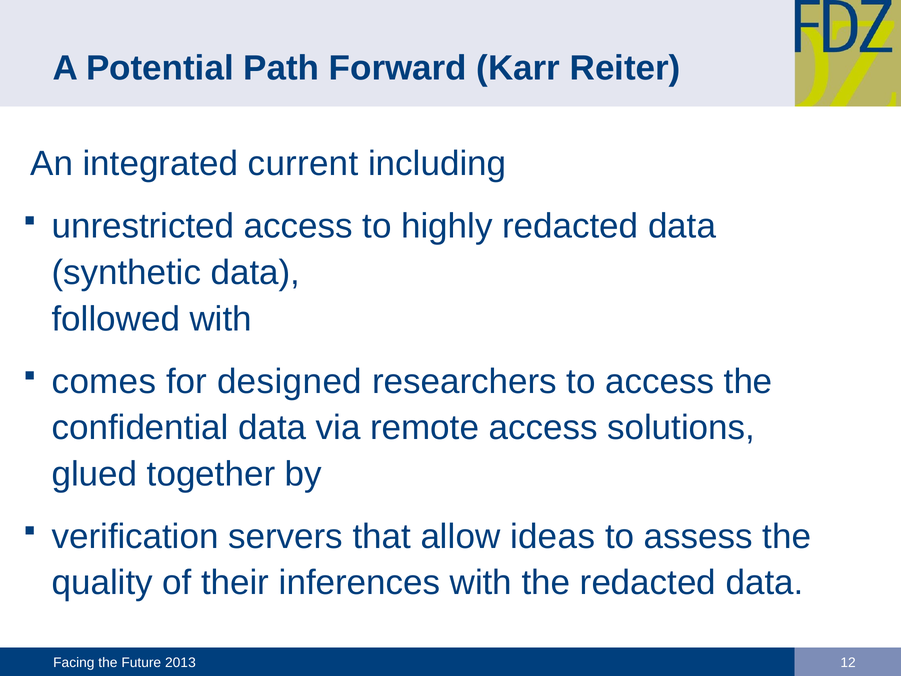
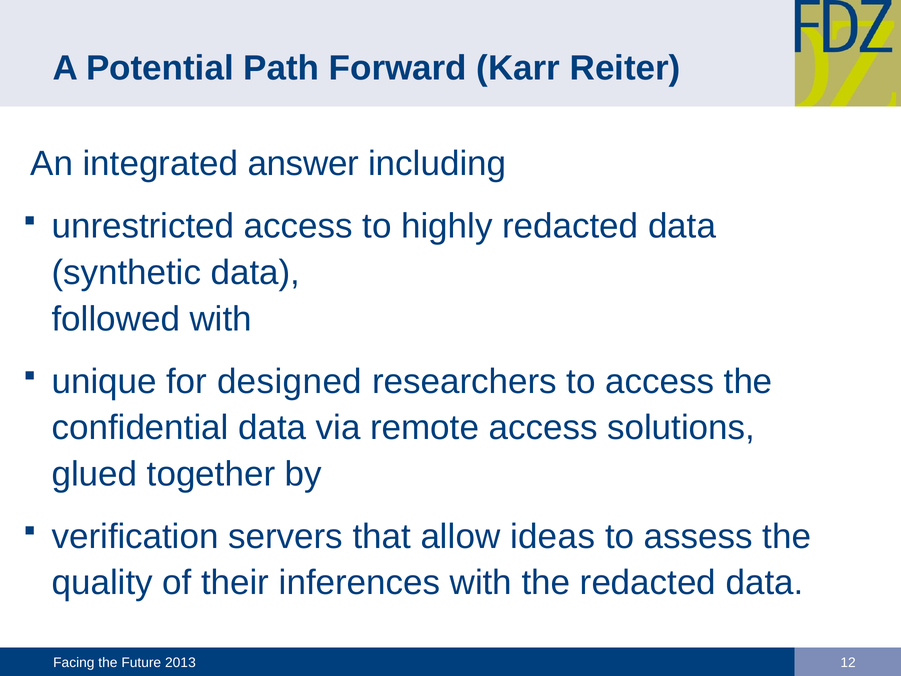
current: current -> answer (303, 164)
comes: comes -> unique (104, 381)
